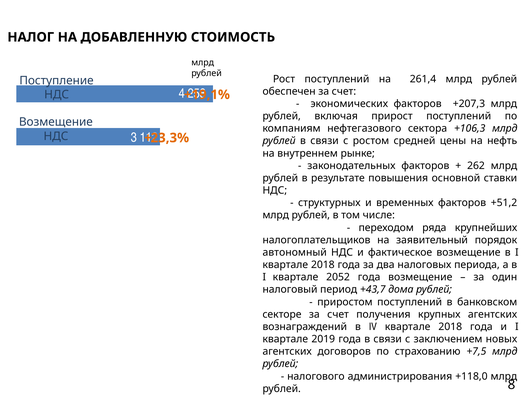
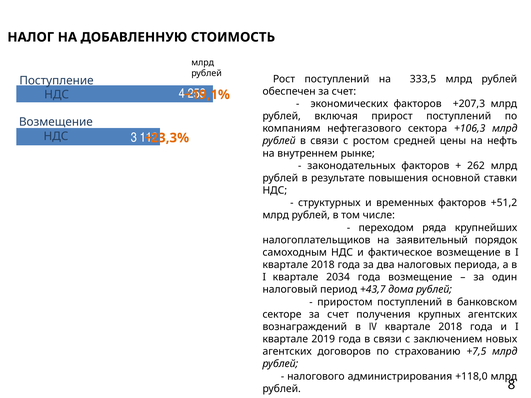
261,4: 261,4 -> 333,5 (423, 79)
автономный: автономный -> самоходным (295, 253)
2052: 2052 -> 2034 (338, 277)
